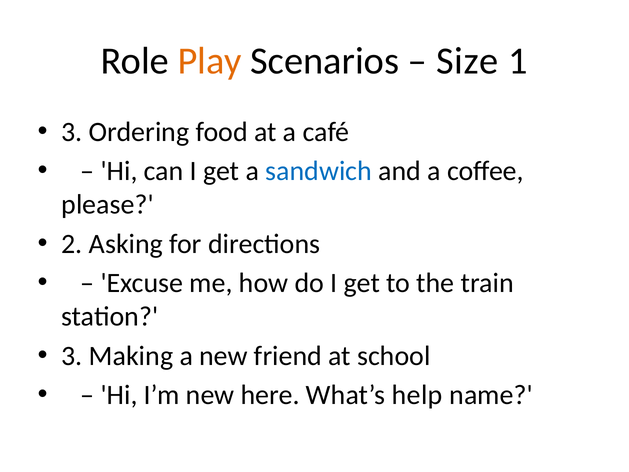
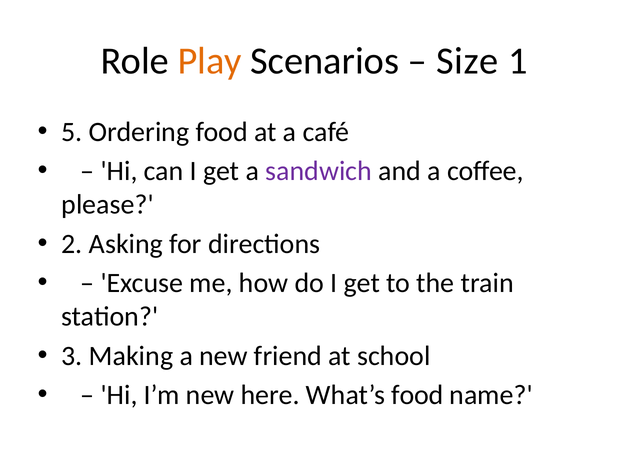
3: 3 -> 5 (72, 132)
sandwich colour: blue -> purple (319, 171)
What’s help: help -> food (417, 395)
